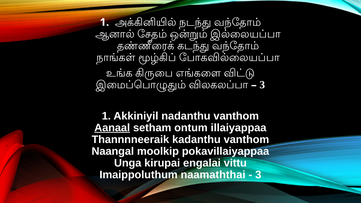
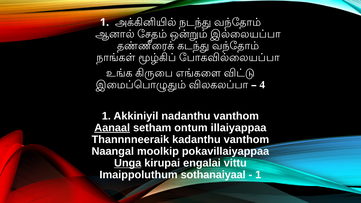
3: 3 -> 4 (262, 85)
Unga underline: none -> present (128, 163)
naamaththai: naamaththai -> sothanaiyaal (213, 175)
3: 3 -> 1 (258, 175)
